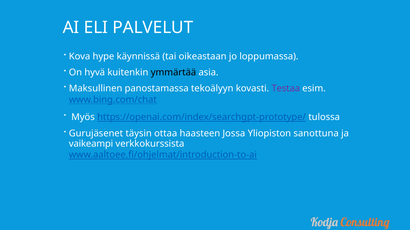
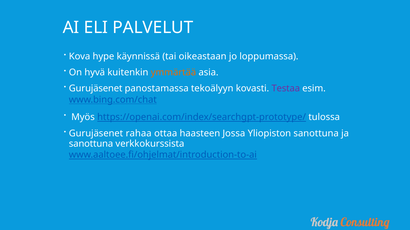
ymmärtää colour: black -> orange (173, 73)
Maksullinen: Maksullinen -> Gurujäsenet (96, 89)
täysin: täysin -> rahaa (139, 134)
vaikeampi: vaikeampi -> sanottuna (91, 144)
